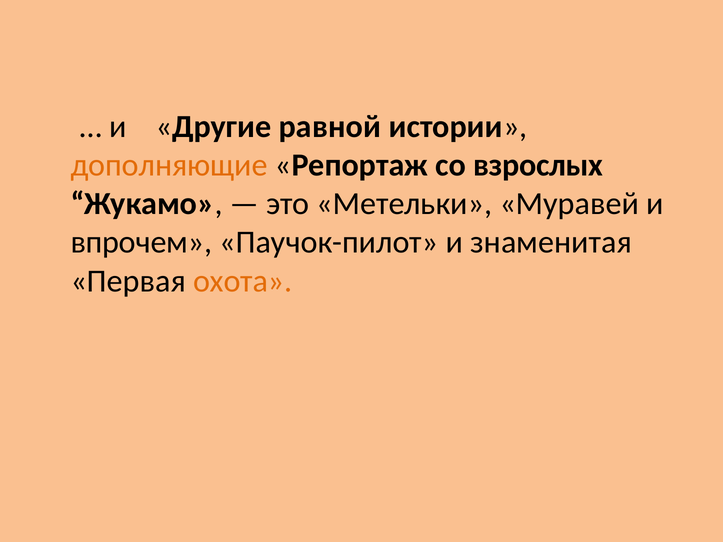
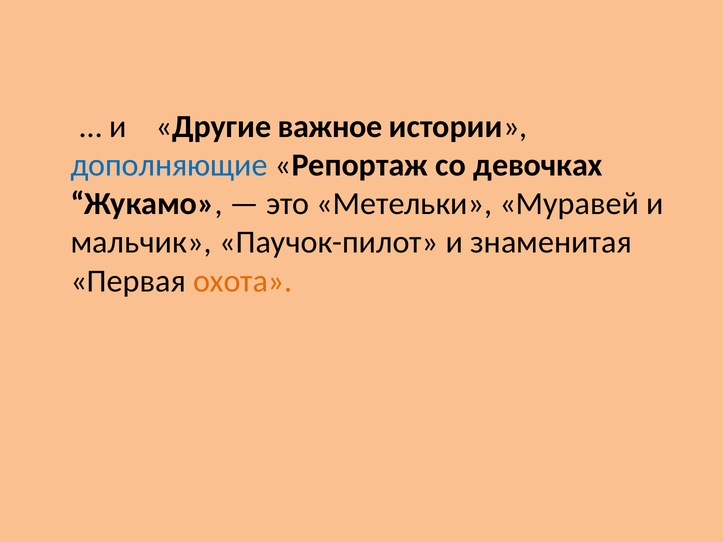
равной: равной -> важное (330, 127)
дополняющие colour: orange -> blue (169, 165)
взрослых: взрослых -> девочках (538, 165)
впрочем: впрочем -> мальчик (141, 242)
